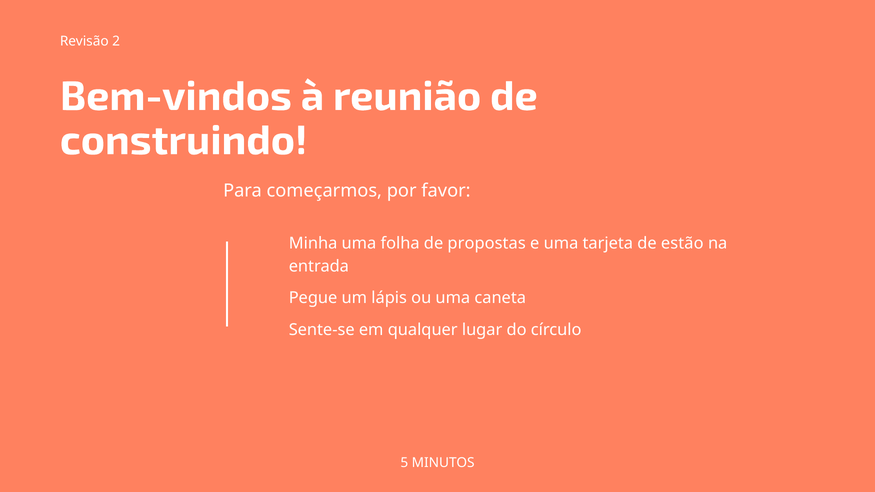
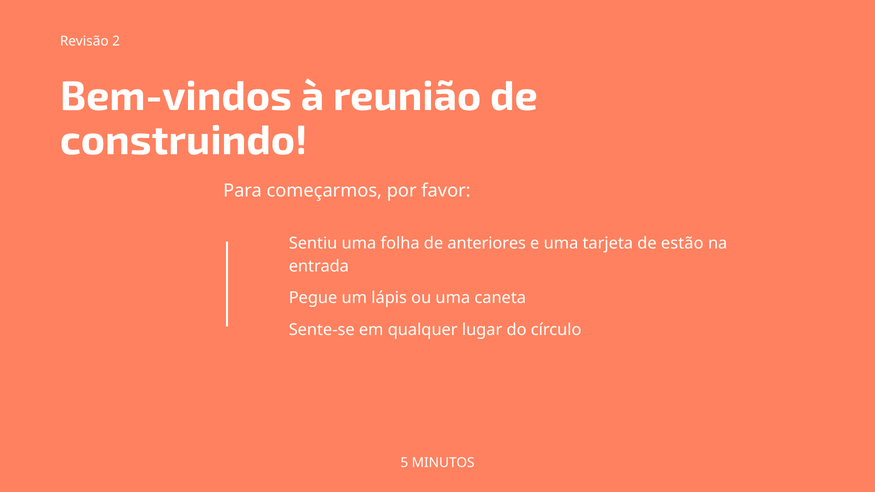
Minha: Minha -> Sentiu (313, 244)
propostas: propostas -> anteriores (487, 244)
